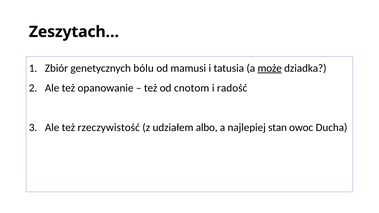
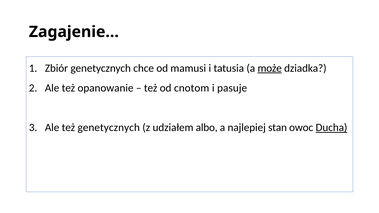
Zeszytach…: Zeszytach… -> Zagajenie… (74, 32)
bólu: bólu -> chce (144, 68)
radość: radość -> pasuje (232, 88)
też rzeczywistość: rzeczywistość -> genetycznych (109, 128)
Ducha underline: none -> present (332, 128)
